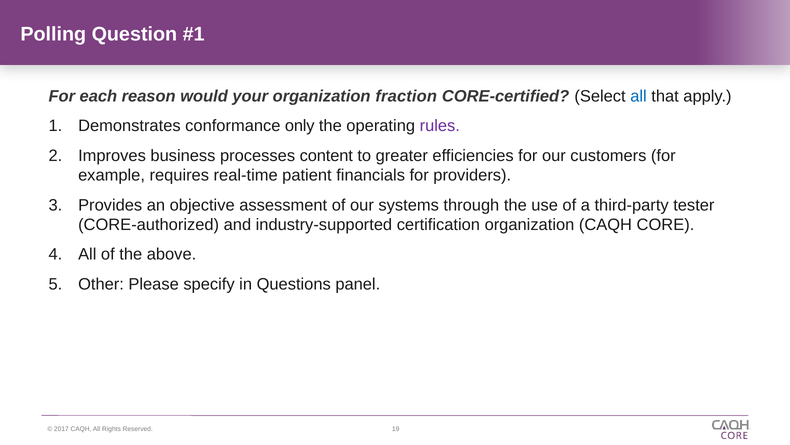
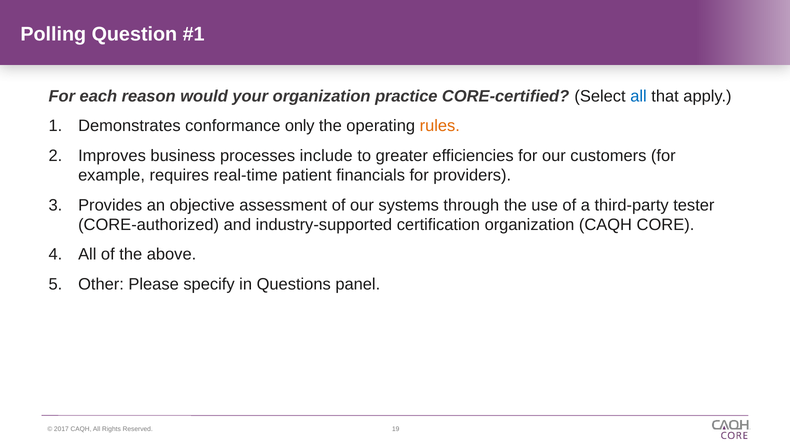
fraction: fraction -> practice (406, 96)
rules colour: purple -> orange (440, 126)
content: content -> include (326, 155)
